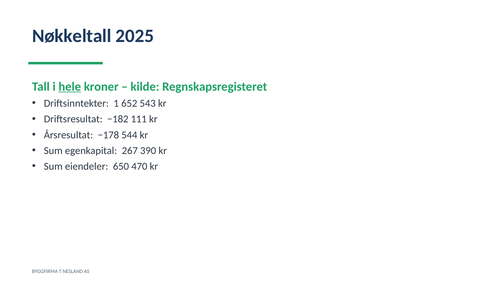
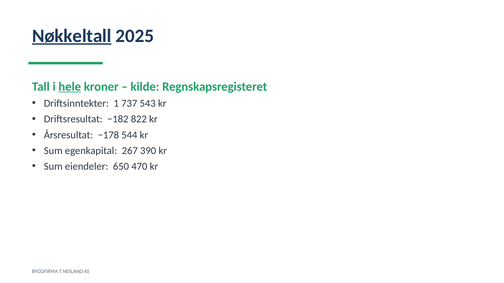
Nøkkeltall underline: none -> present (72, 36)
652: 652 -> 737 (129, 104)
111: 111 -> 822 (139, 119)
